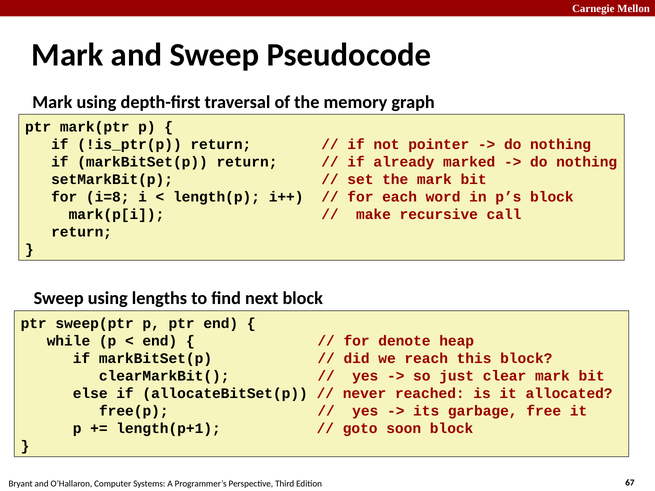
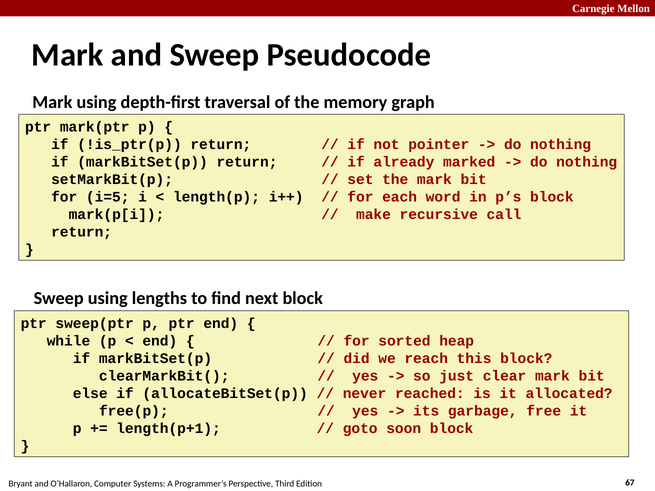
i=8: i=8 -> i=5 (108, 197)
denote: denote -> sorted (404, 341)
